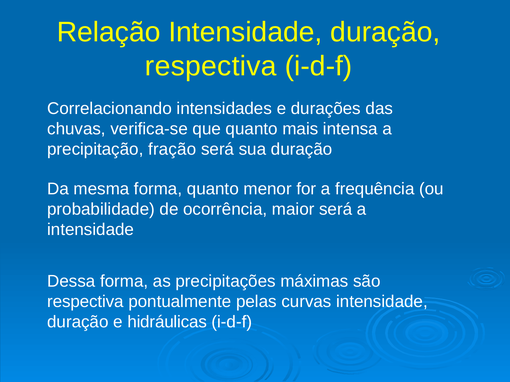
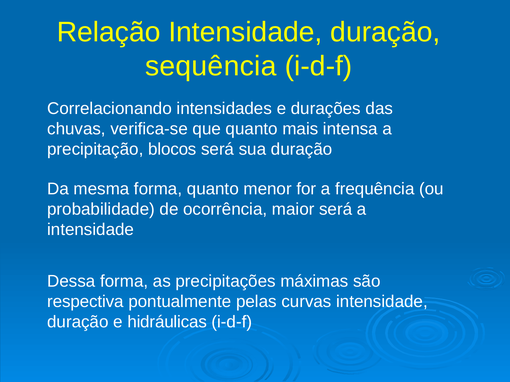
respectiva: respectiva -> sequência (211, 66)
fração: fração -> blocos (172, 150)
